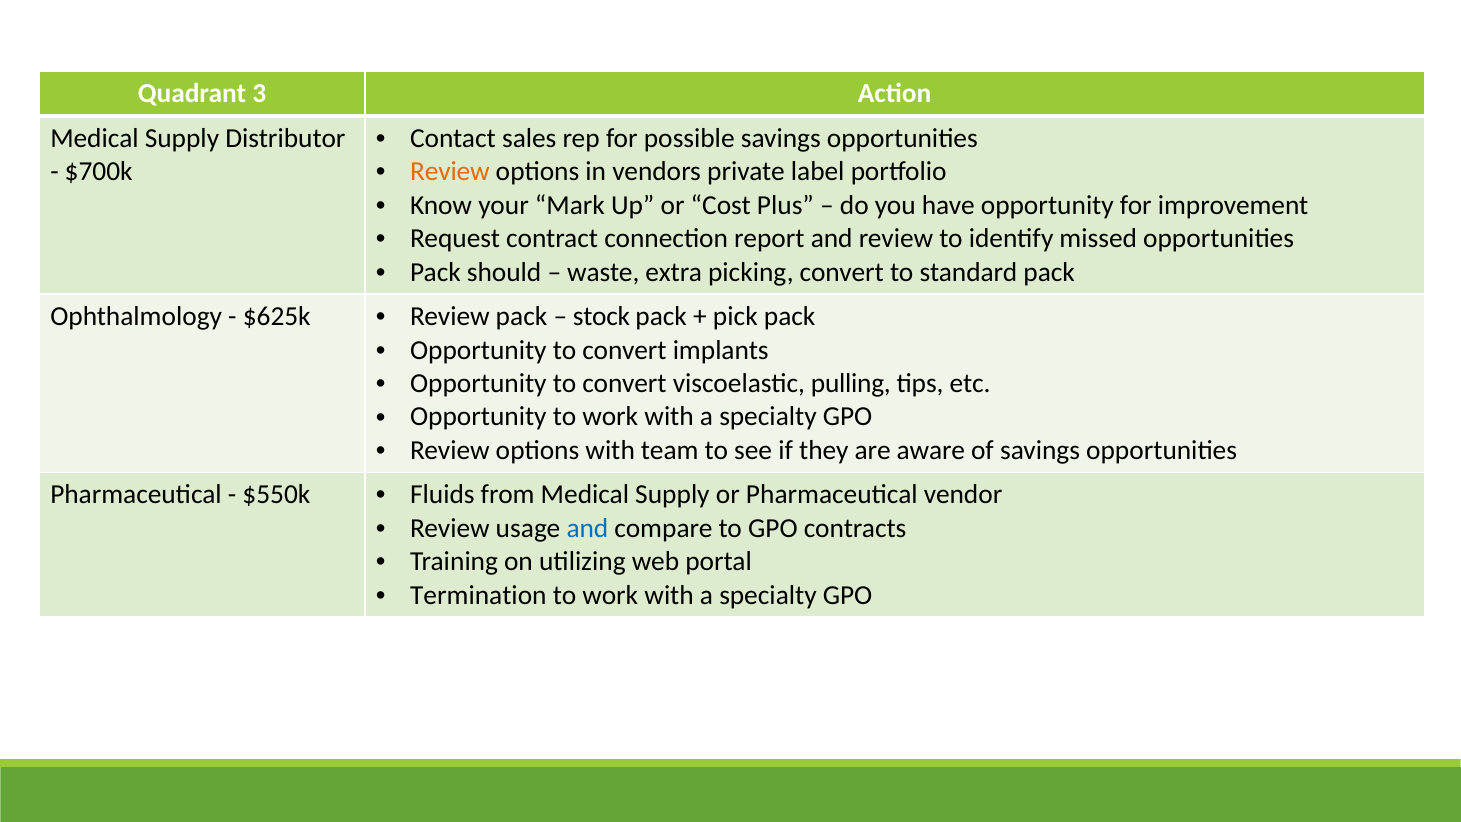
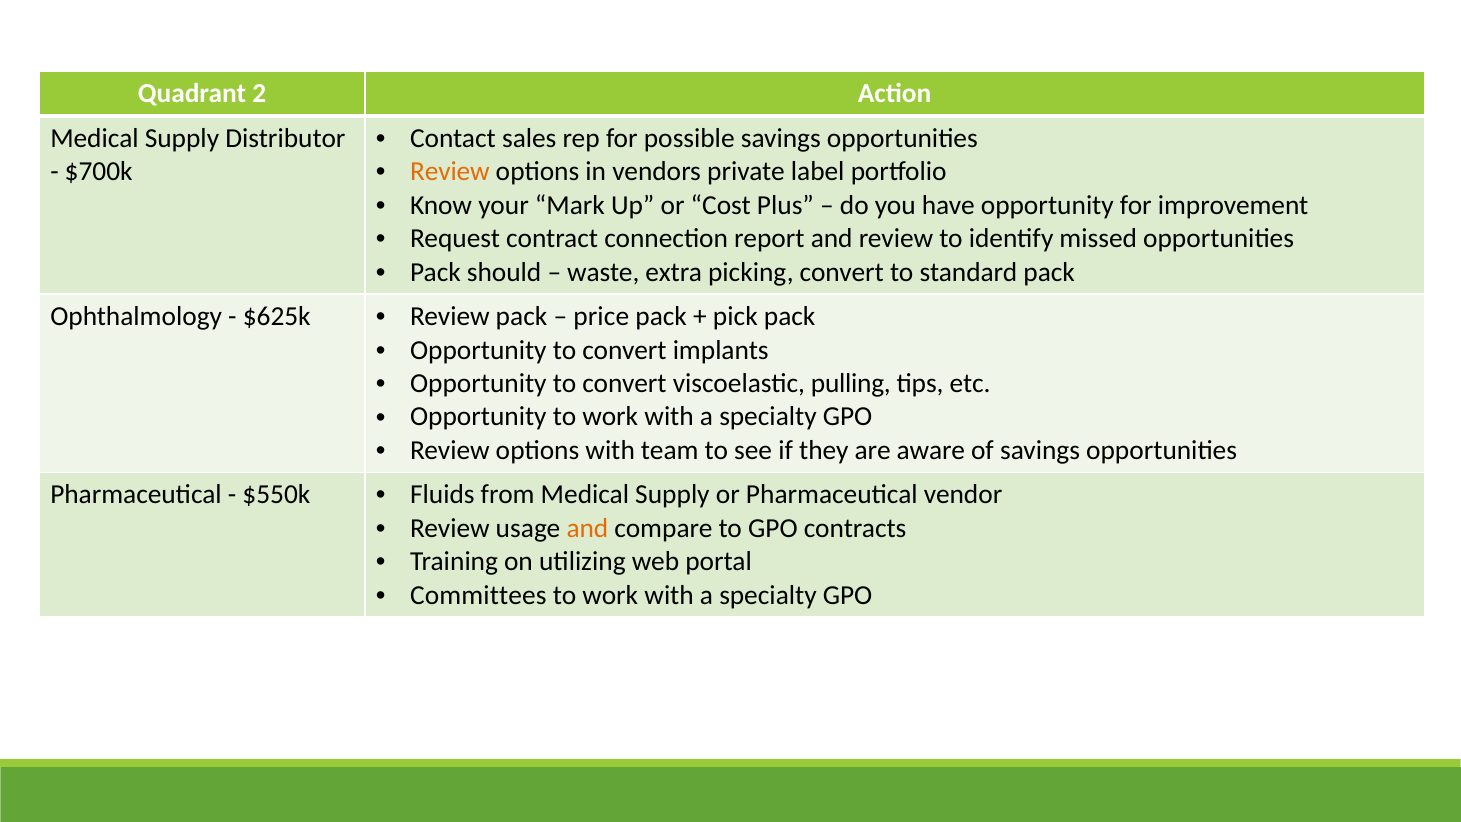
3: 3 -> 2 (259, 94)
stock: stock -> price (601, 316)
and colour: blue -> orange (587, 528)
Termination: Termination -> Committees (478, 595)
